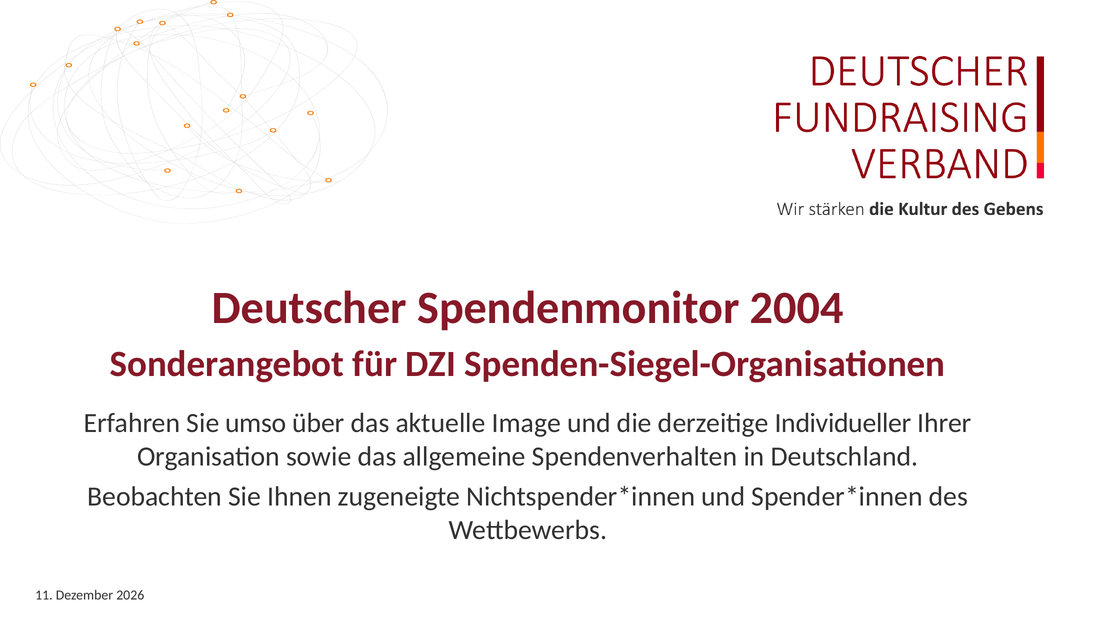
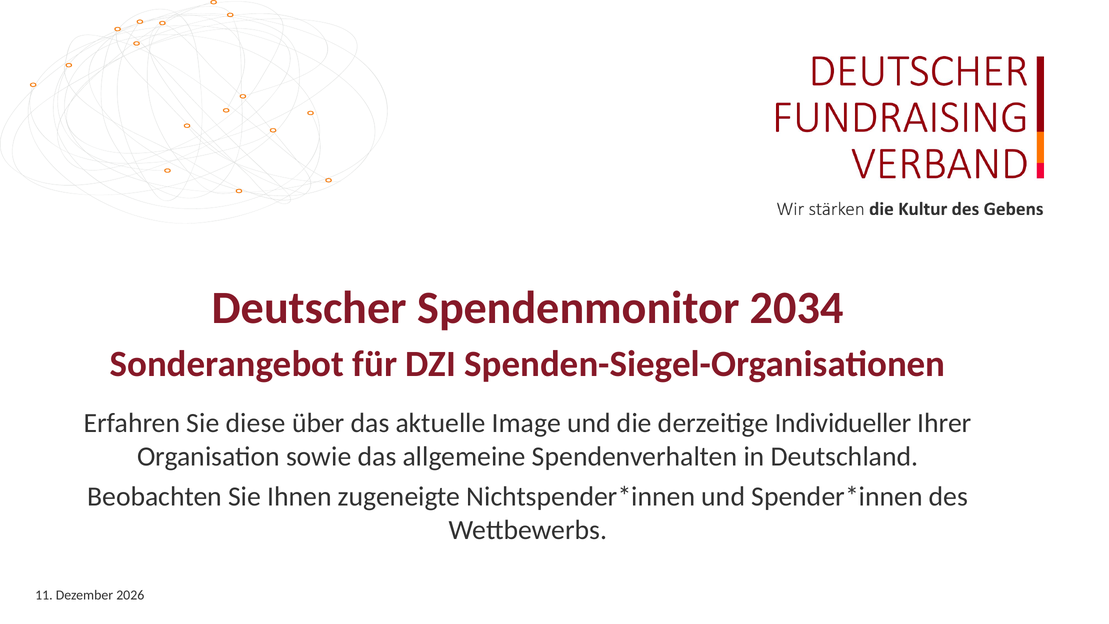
2004: 2004 -> 2034 (797, 308)
umso: umso -> diese (256, 423)
